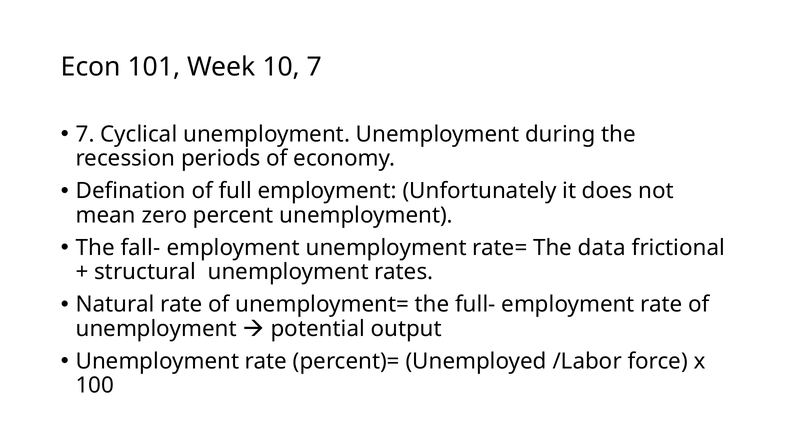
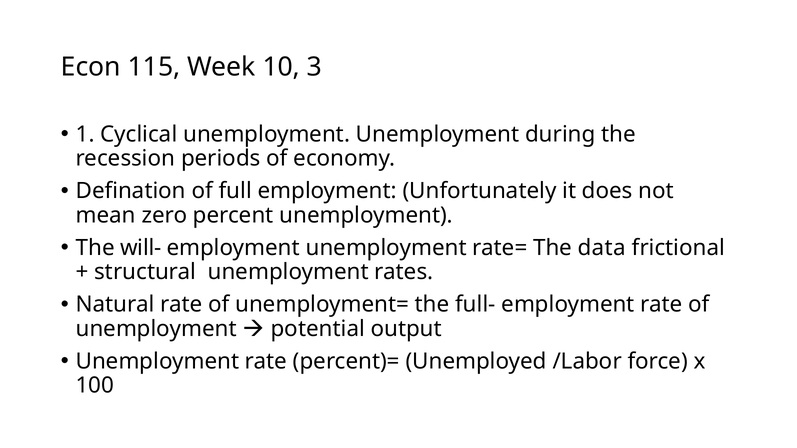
101: 101 -> 115 (154, 67)
10 7: 7 -> 3 (315, 67)
7: 7 -> 1 (85, 134)
fall-: fall- -> will- (141, 248)
